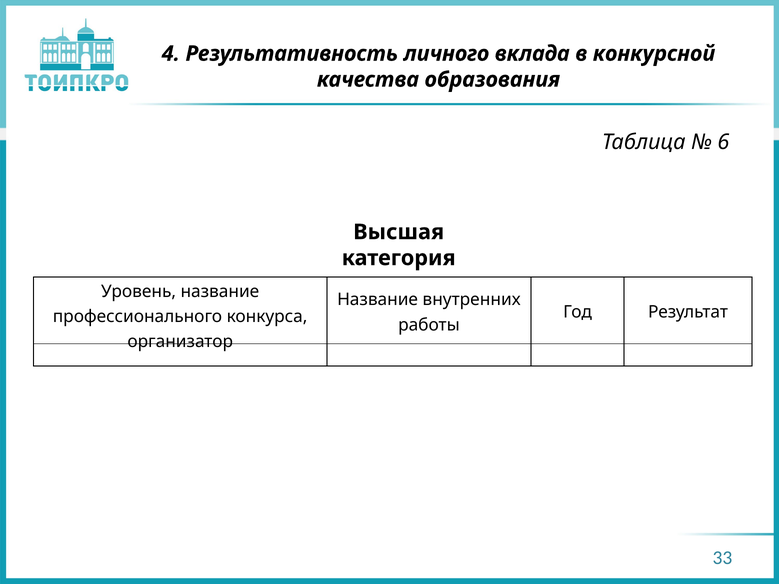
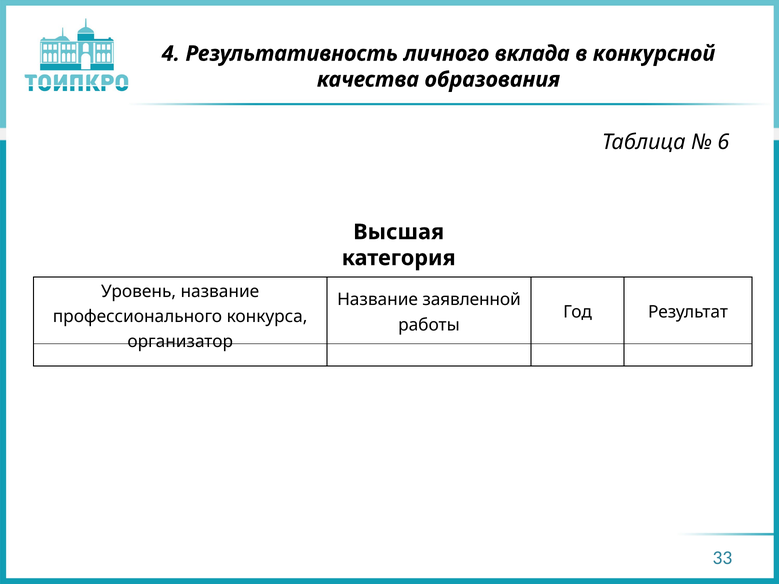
внутренних: внутренних -> заявленной (472, 300)
